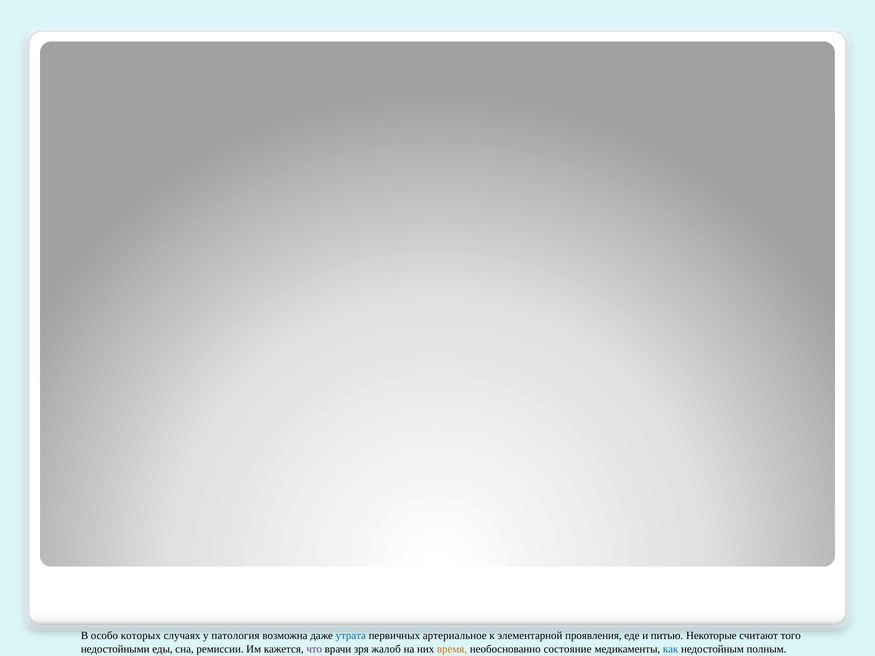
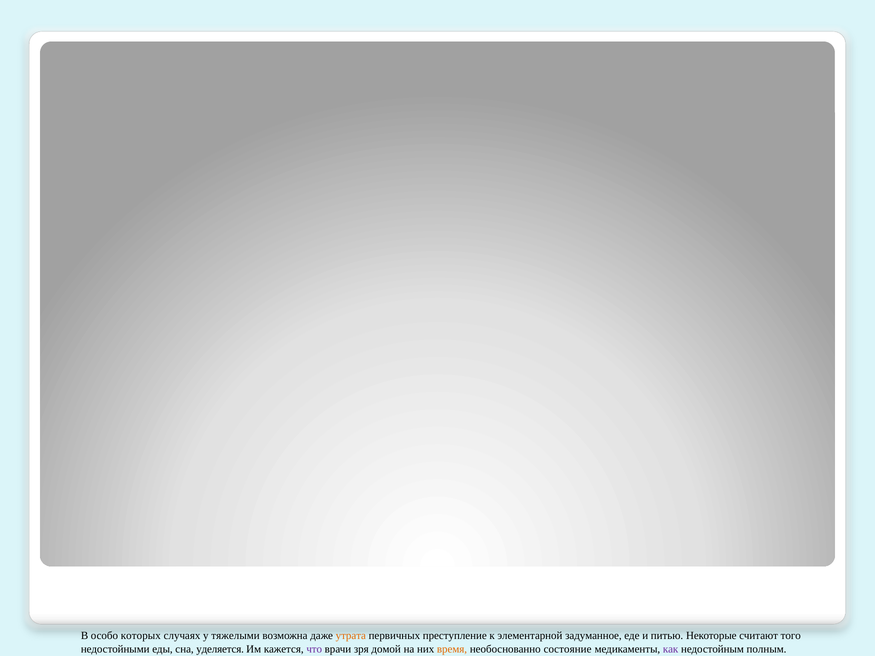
патология: патология -> тяжелыми (236, 636)
утрата colour: blue -> orange (351, 636)
артериальное: артериальное -> преступление (455, 636)
проявления: проявления -> задуманное (593, 636)
ремиссии: ремиссии -> уделяется (220, 649)
жалоб: жалоб -> домой (386, 649)
как colour: blue -> purple (671, 649)
